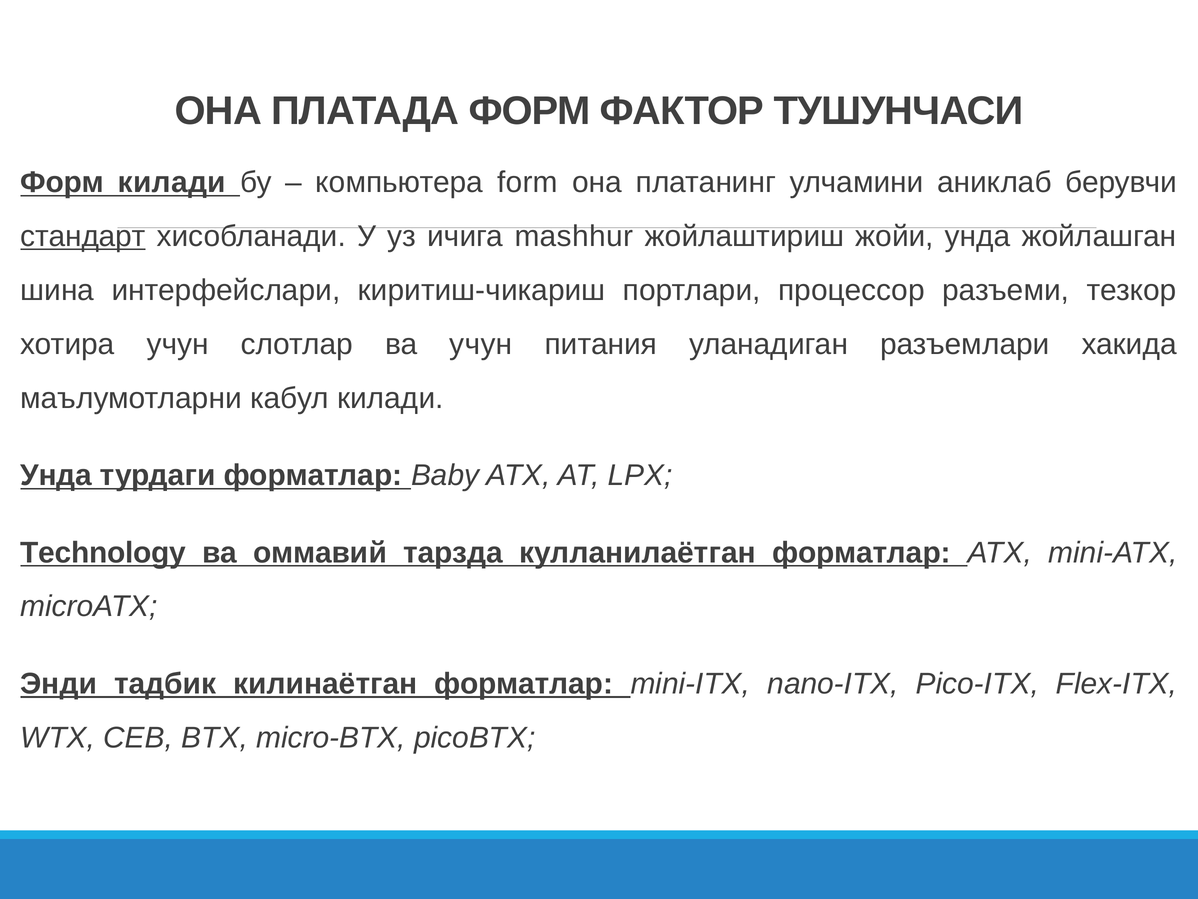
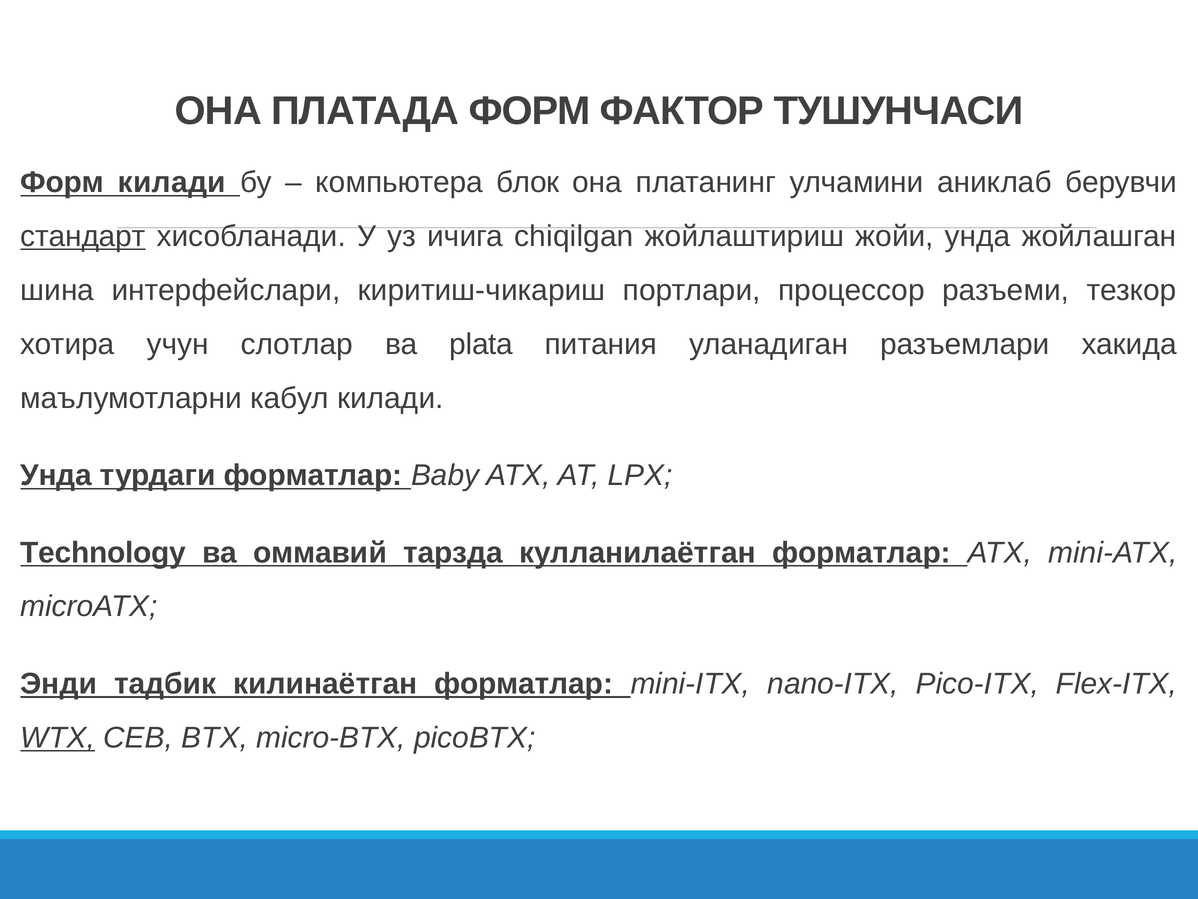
form: form -> блок (528, 182)
mashhur: mashhur -> chiqilgan (574, 236)
ва учун: учун -> plata (481, 344)
WTX underline: none -> present (58, 737)
